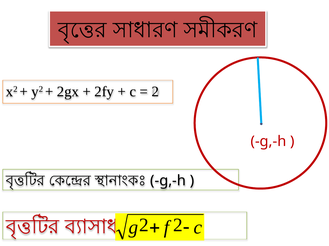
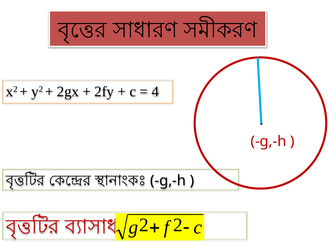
2: 2 -> 4 (155, 92)
